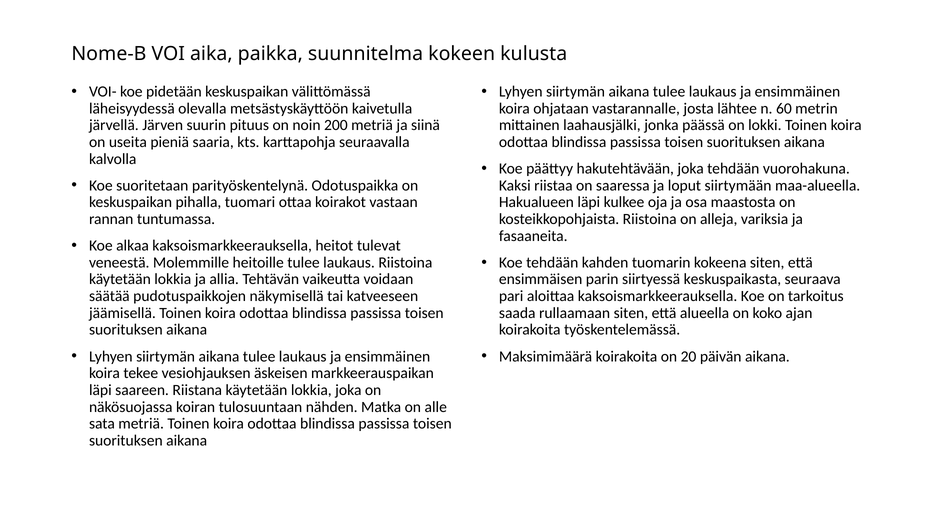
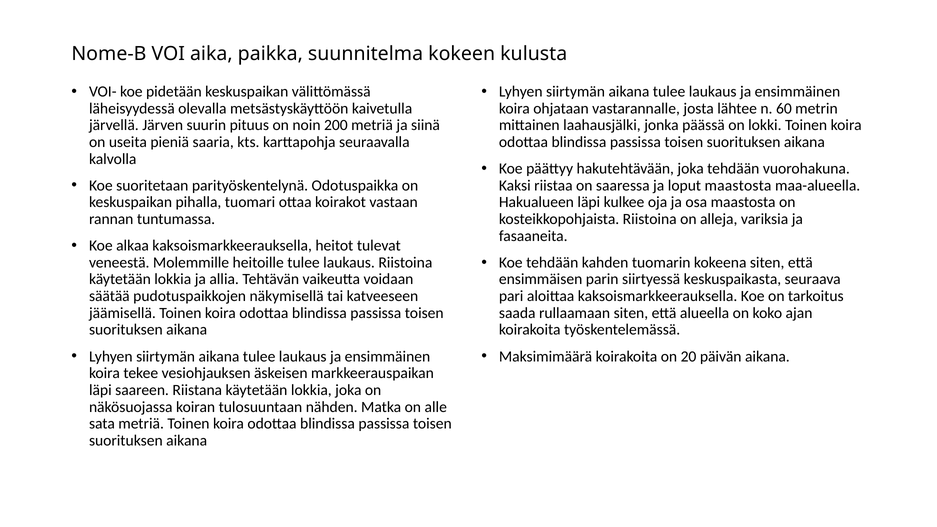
loput siirtymään: siirtymään -> maastosta (738, 186)
